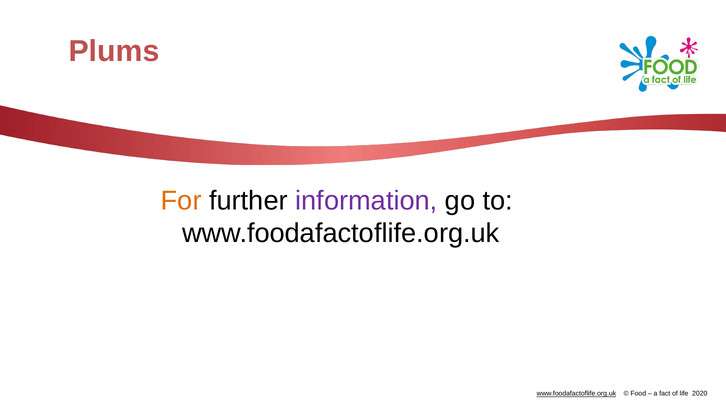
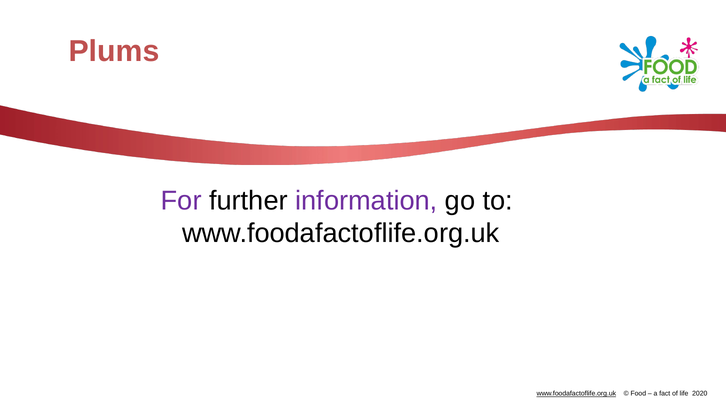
For colour: orange -> purple (181, 201)
